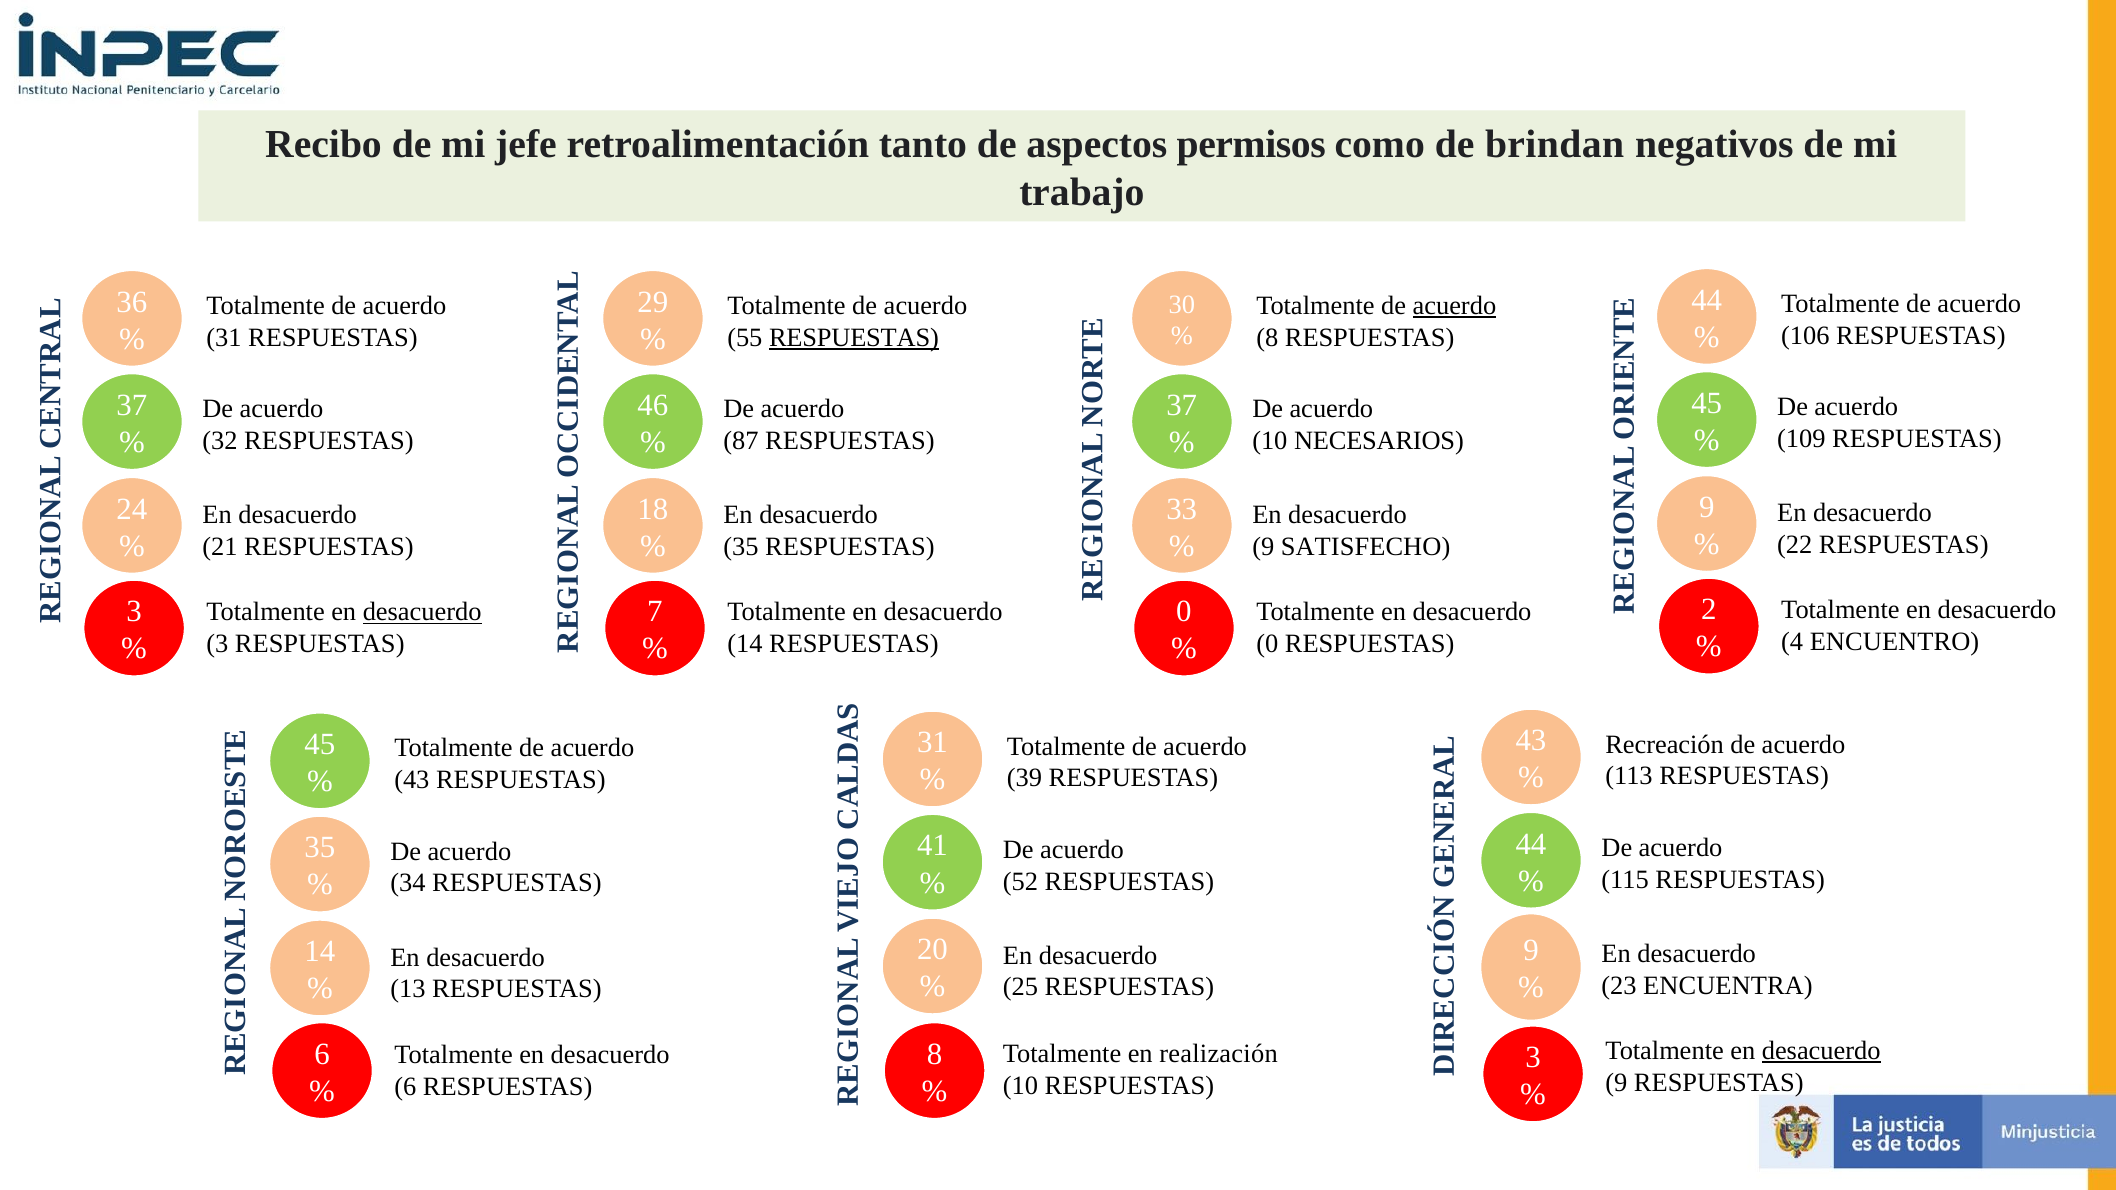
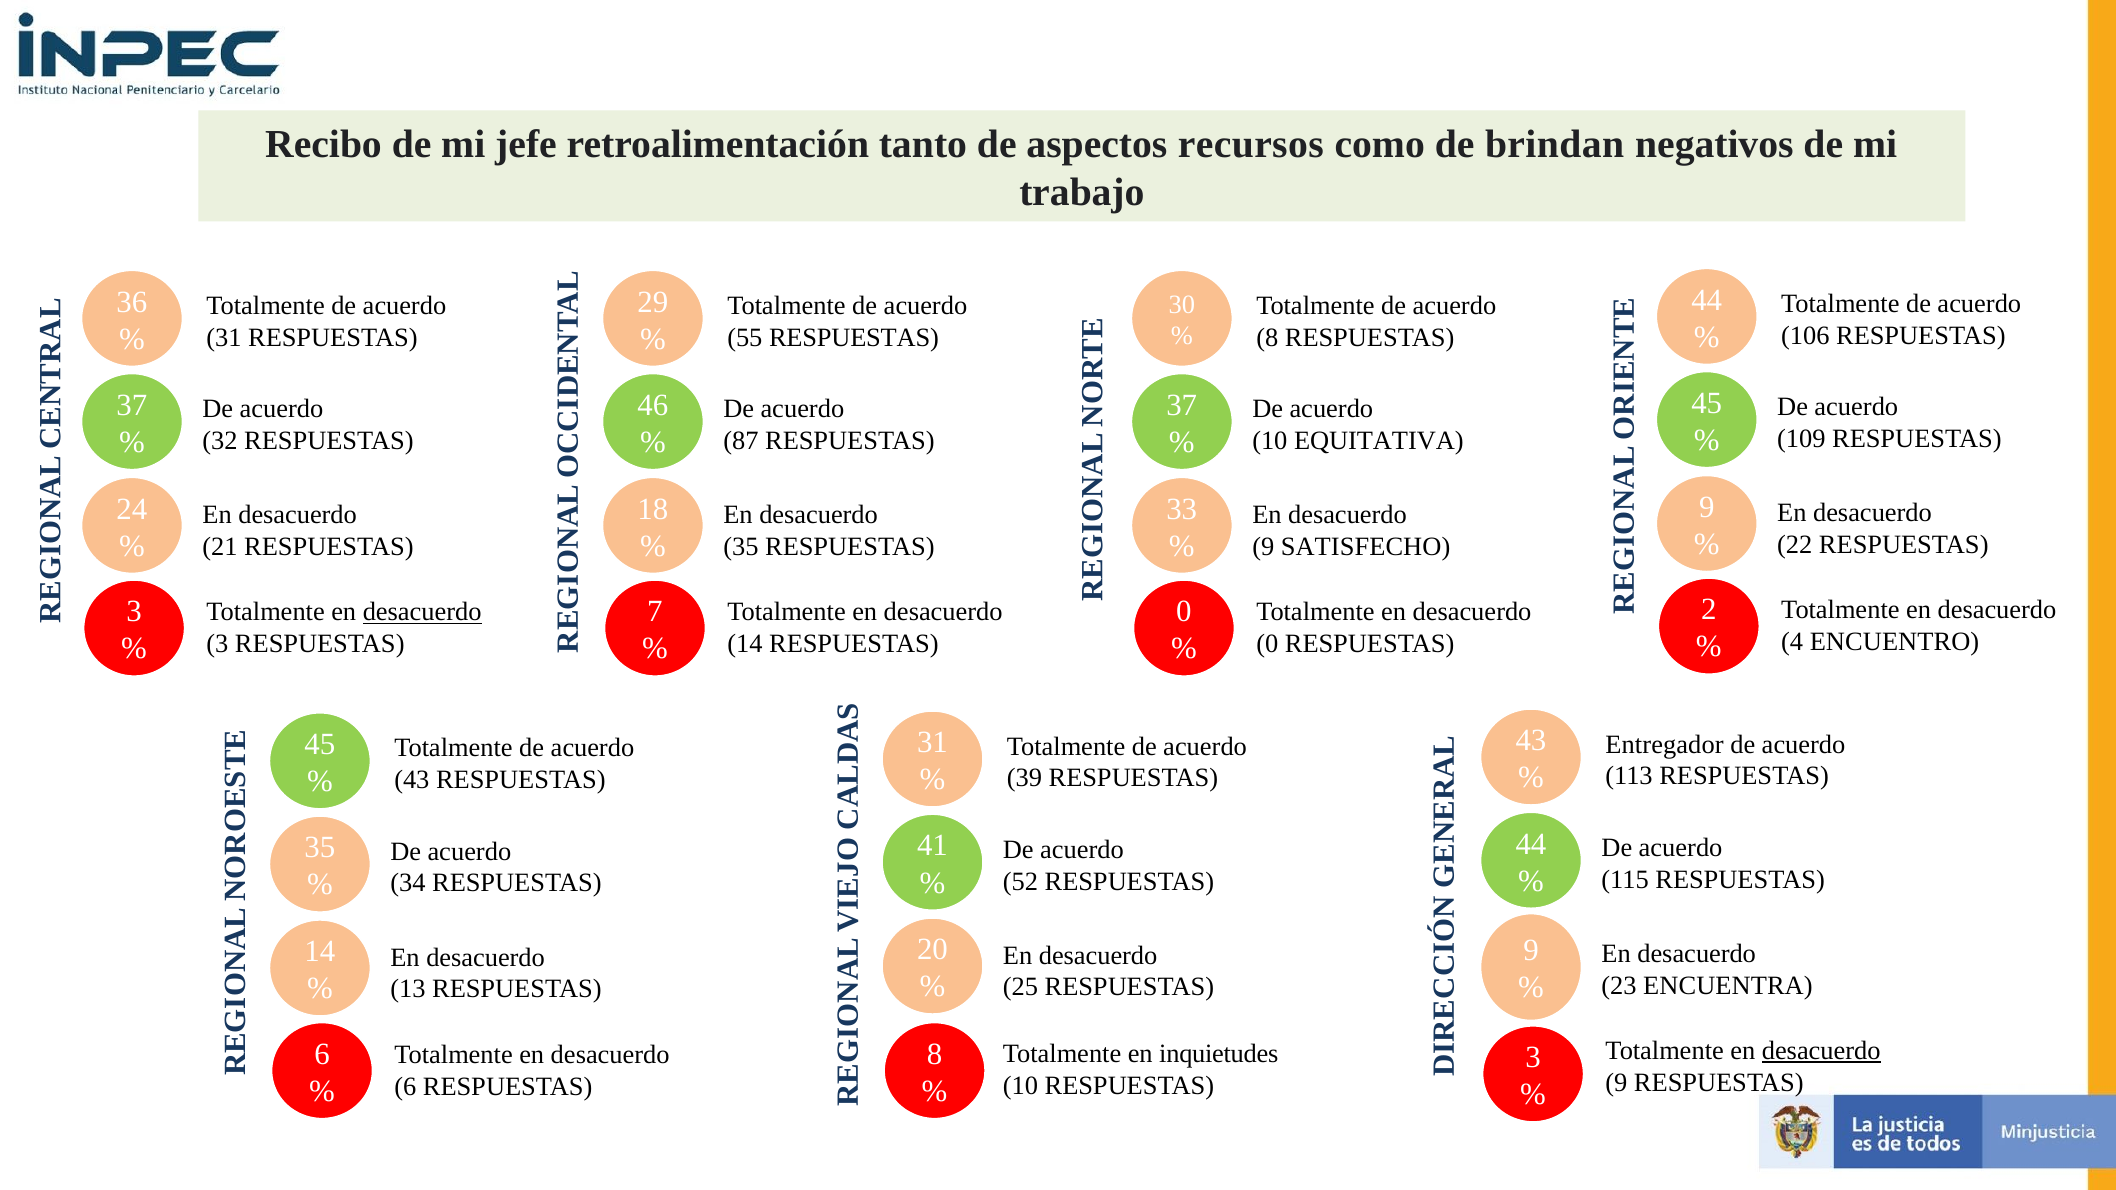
permisos: permisos -> recursos (1251, 145)
acuerdo underline: present -> none (1454, 306)
RESPUESTAS underline: present -> none (854, 337)
NECESARIOS: NECESARIOS -> EQUITATIVA (1379, 441)
Recreación: Recreación -> Entregador (1665, 745)
realización: realización -> inquietudes (1219, 1054)
